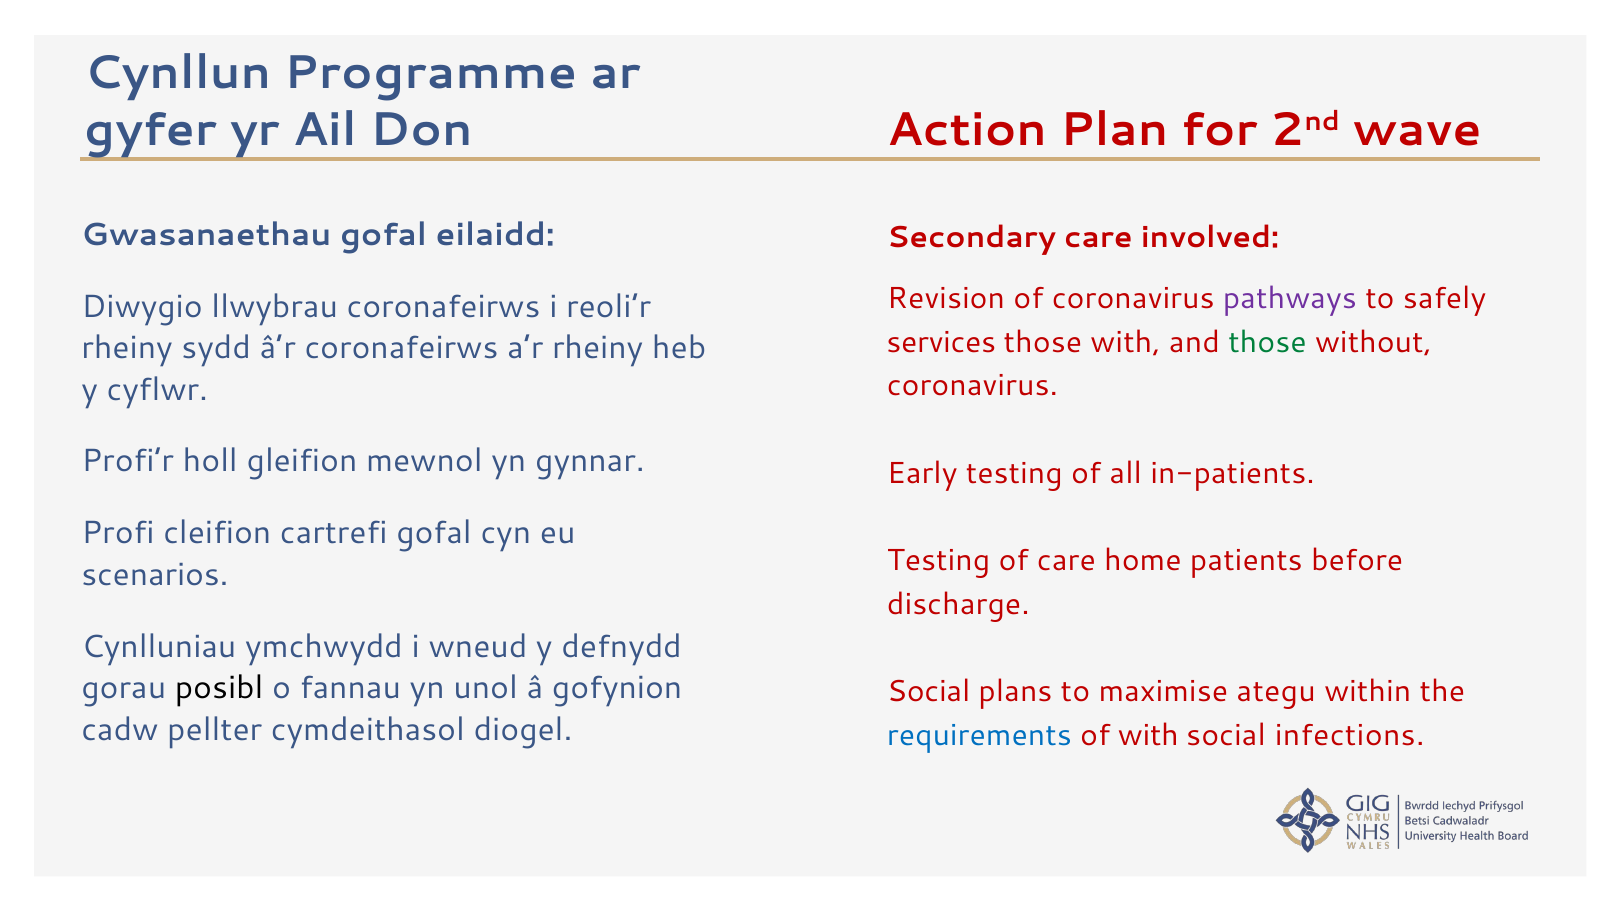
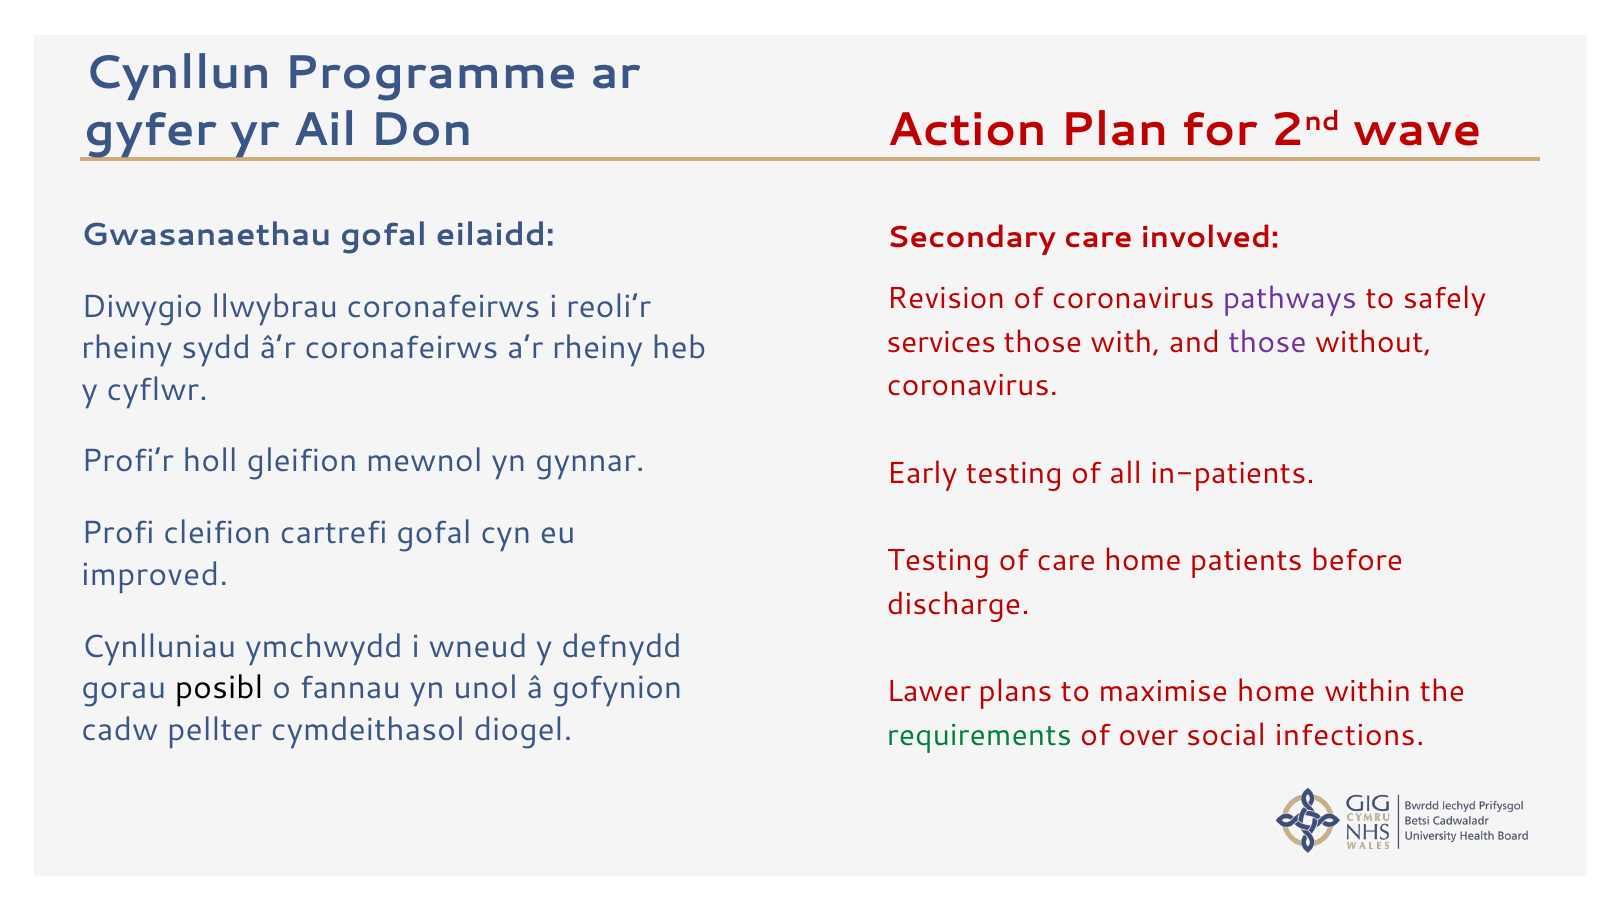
those colour: green -> purple (1267, 342)
scenarios: scenarios -> improved (155, 575)
Social: Social -> Lawer (929, 692)
maximise ategu: ategu -> home (1276, 692)
requirements colour: blue -> green (979, 736)
of with: with -> over (1148, 736)
